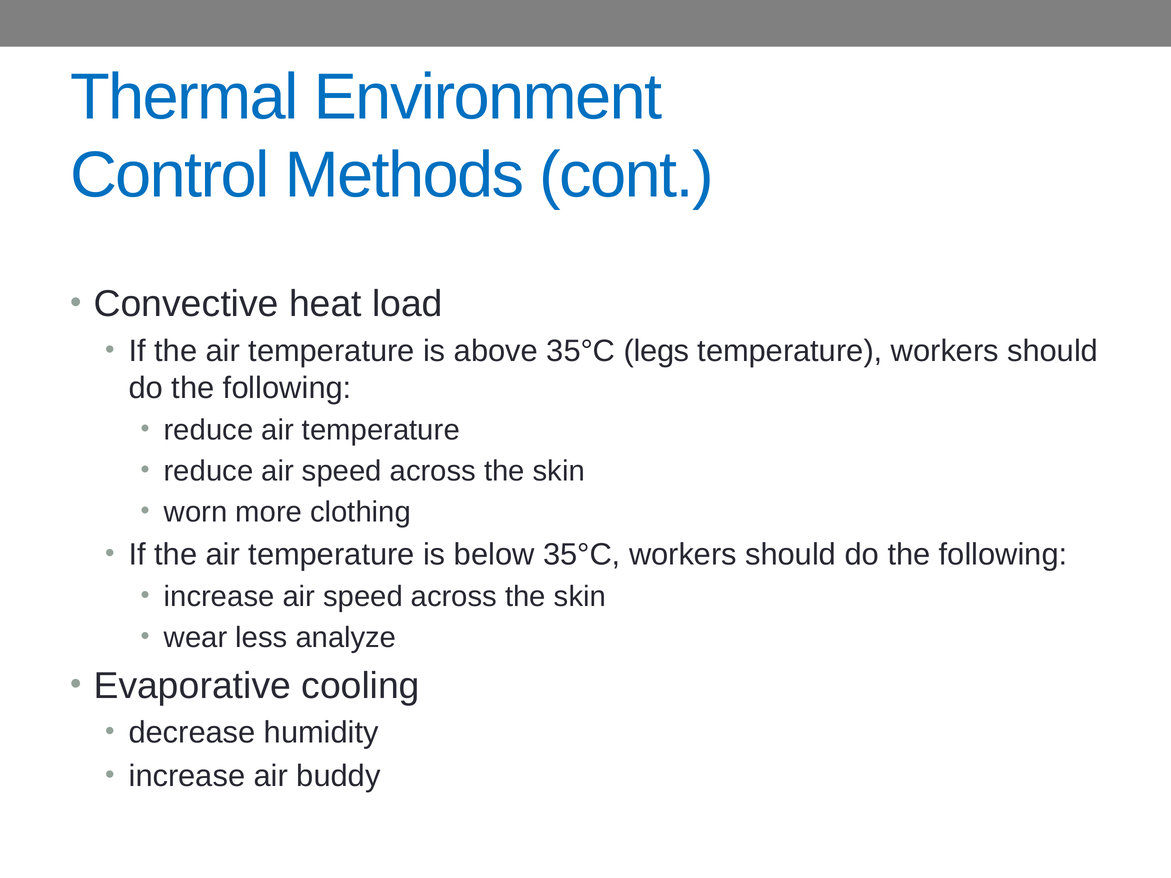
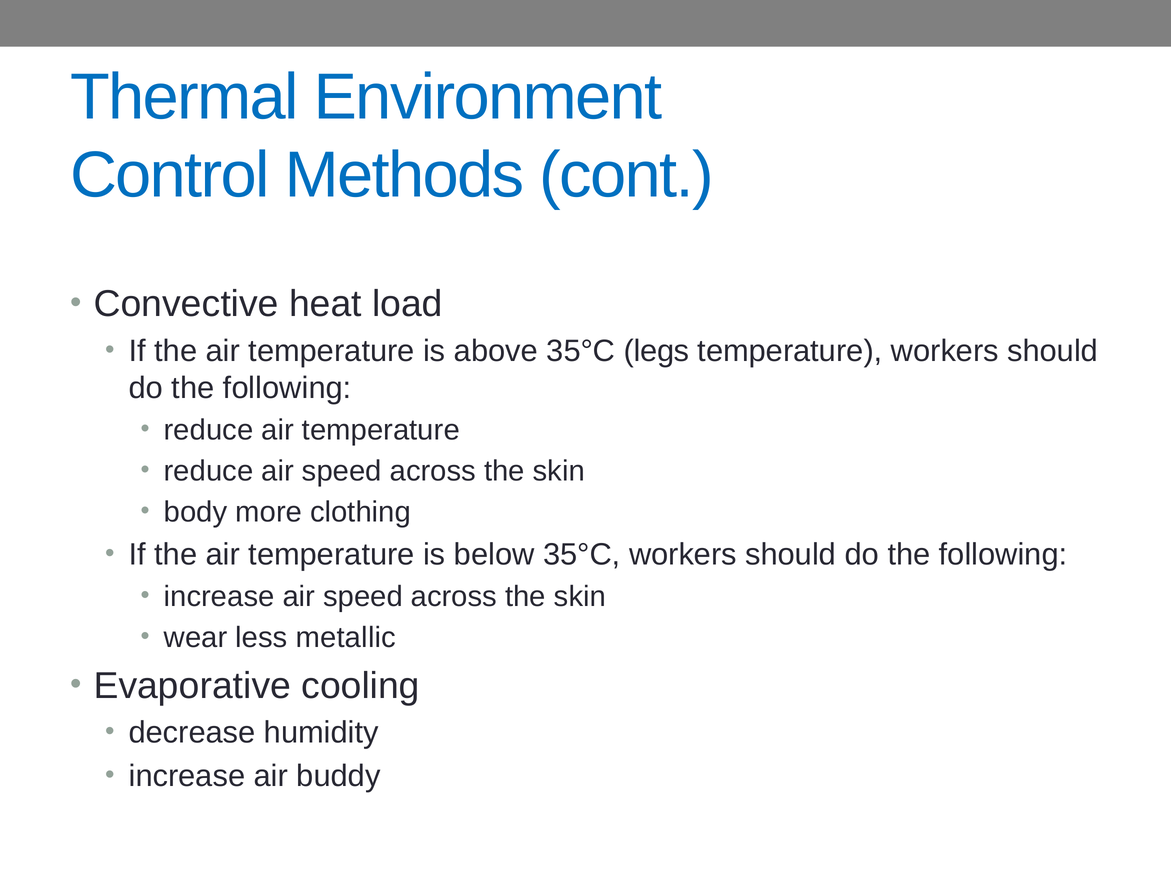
worn: worn -> body (196, 512)
analyze: analyze -> metallic (346, 638)
